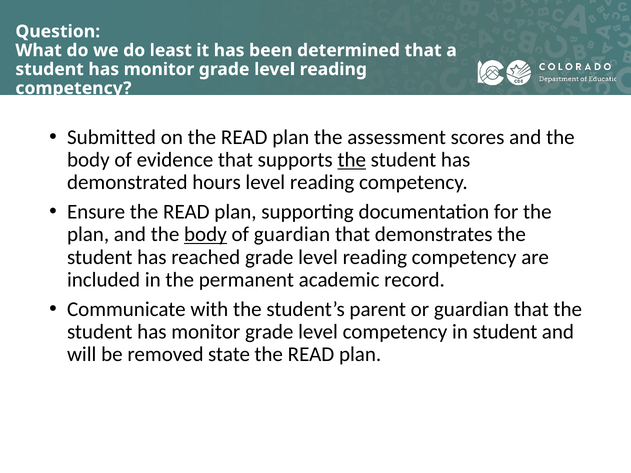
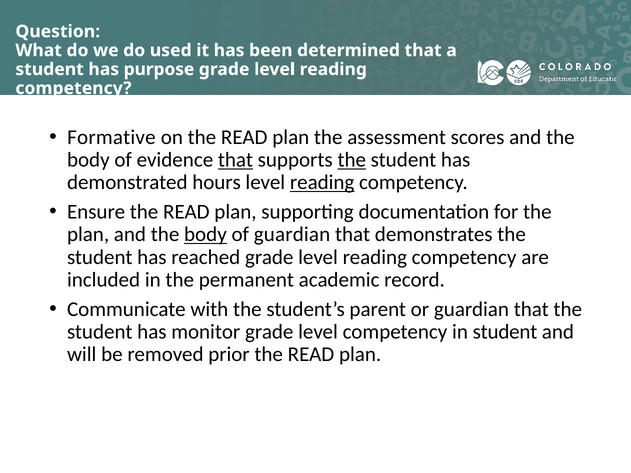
least: least -> used (171, 50)
monitor: monitor -> purpose (159, 69)
Submitted: Submitted -> Formative (111, 137)
that underline: none -> present (235, 160)
reading underline: none -> present (322, 183)
state: state -> prior (229, 355)
